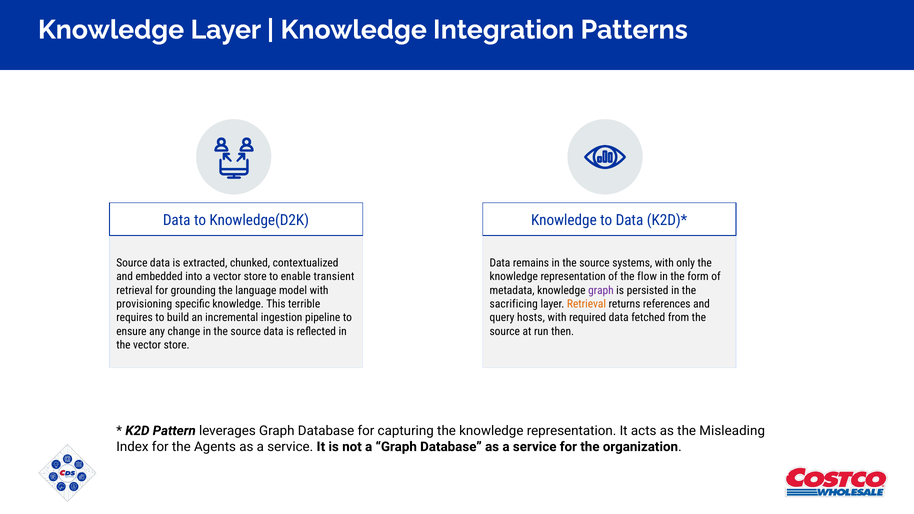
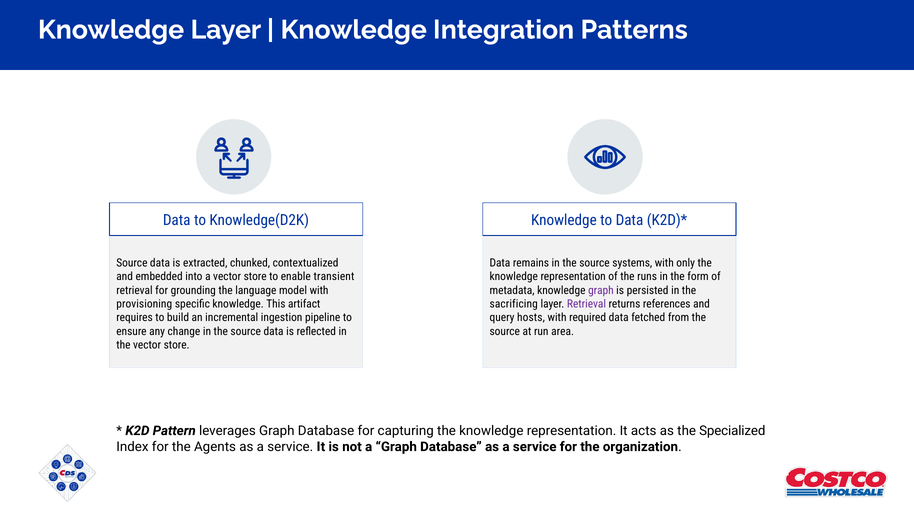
flow: flow -> runs (647, 277)
terrible: terrible -> artifact (304, 304)
Retrieval colour: orange -> purple (586, 304)
then: then -> area (563, 331)
Misleading: Misleading -> Specialized (732, 431)
